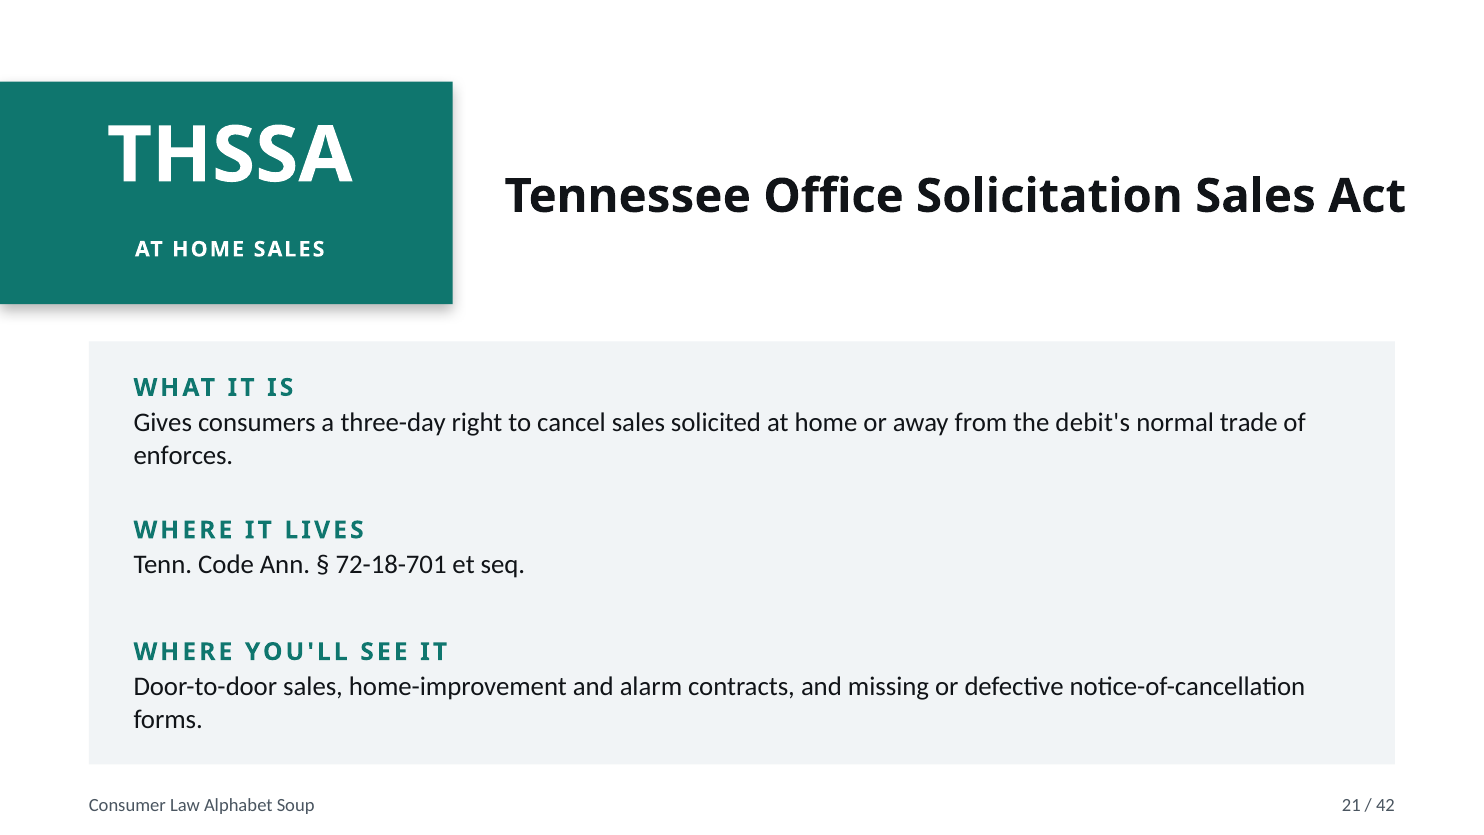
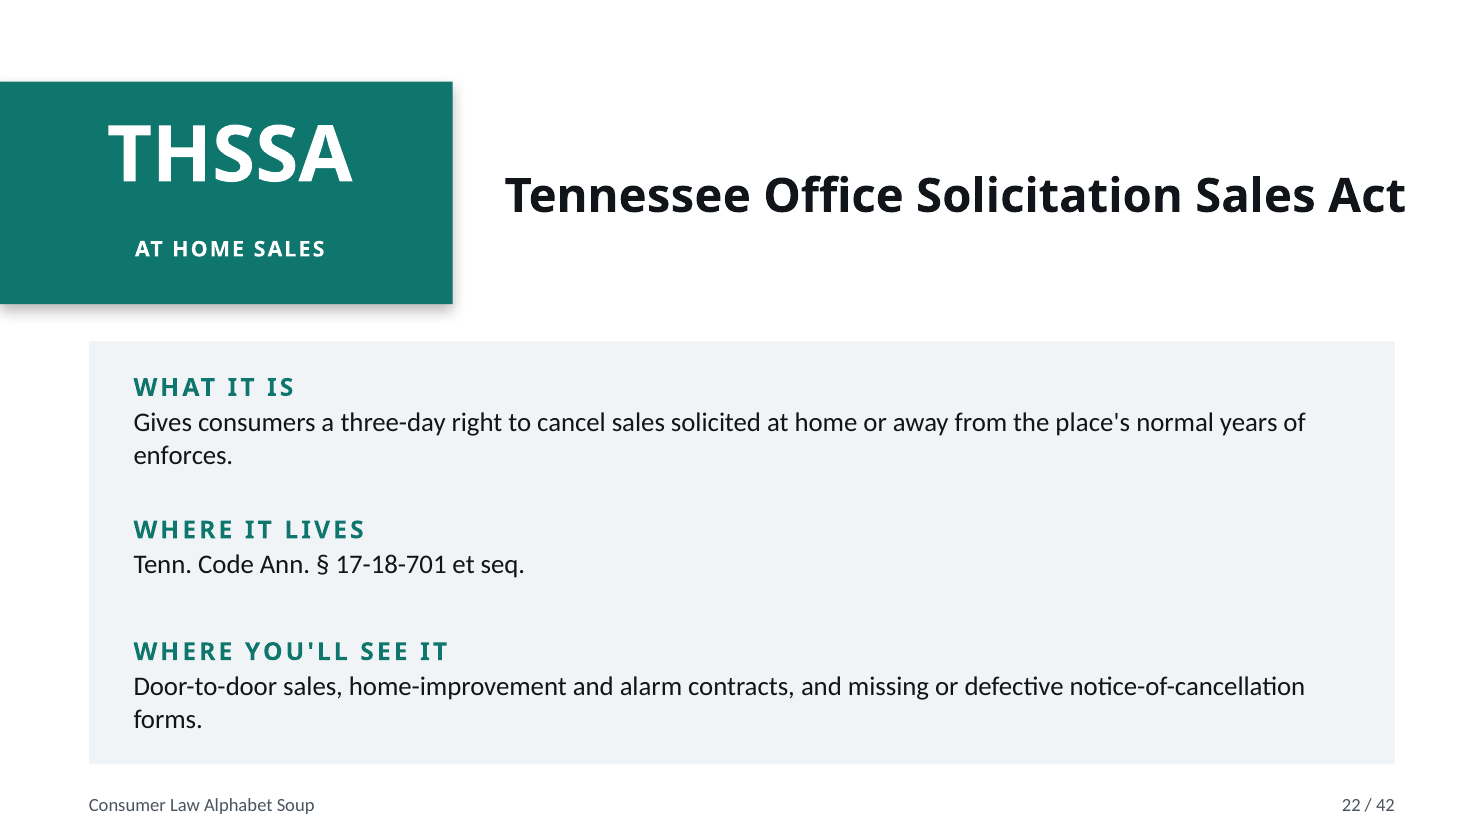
debit's: debit's -> place's (1093, 422)
trade: trade -> years (1249, 422)
72-18-701: 72-18-701 -> 17-18-701 (391, 565)
21: 21 -> 22 (1351, 806)
